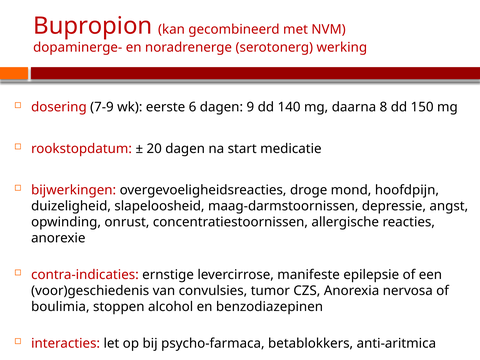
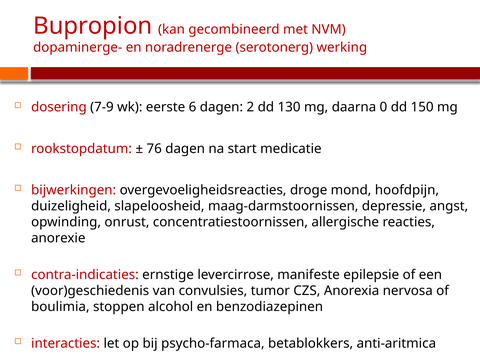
9: 9 -> 2 (250, 107)
140: 140 -> 130 (289, 107)
8: 8 -> 0 (383, 107)
20: 20 -> 76 (154, 149)
